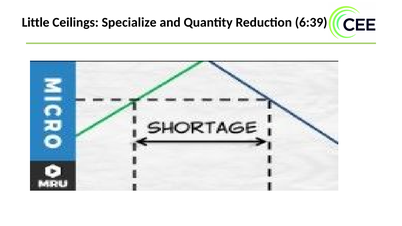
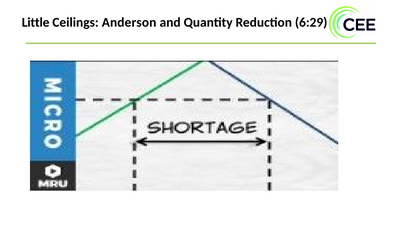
Specialize: Specialize -> Anderson (129, 22)
6:39: 6:39 -> 6:29 (311, 22)
